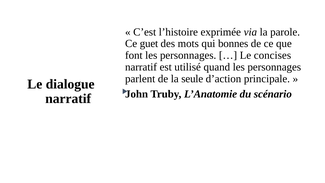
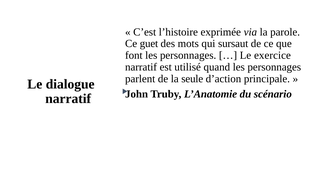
bonnes: bonnes -> sursaut (233, 44)
concises: concises -> exercice (272, 55)
